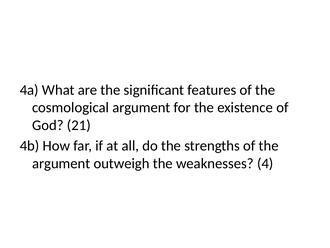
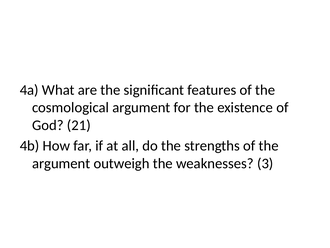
4: 4 -> 3 (265, 163)
